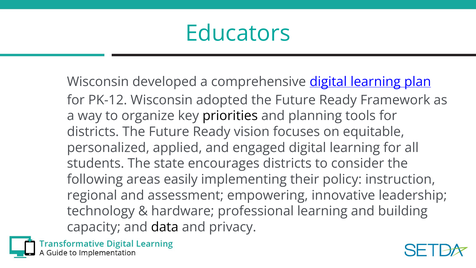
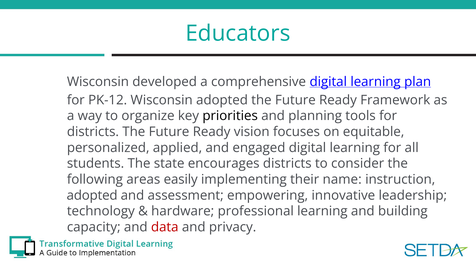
policy: policy -> name (342, 179)
regional: regional -> adopted (92, 195)
data colour: black -> red (165, 227)
